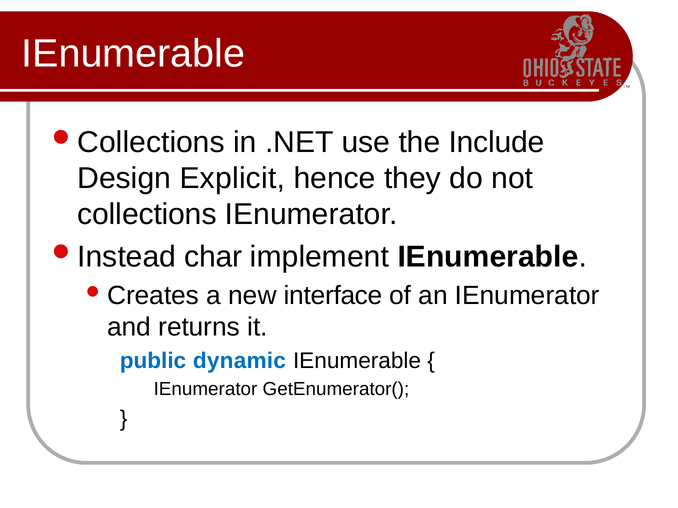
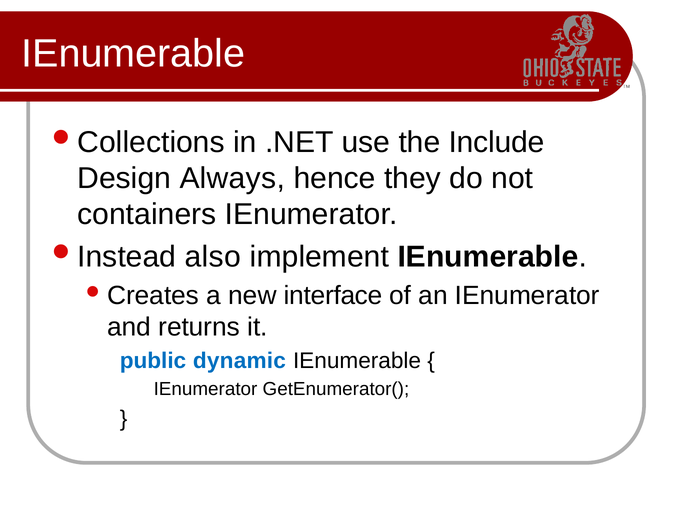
Explicit: Explicit -> Always (232, 178)
collections: collections -> containers (147, 215)
char: char -> also (213, 257)
